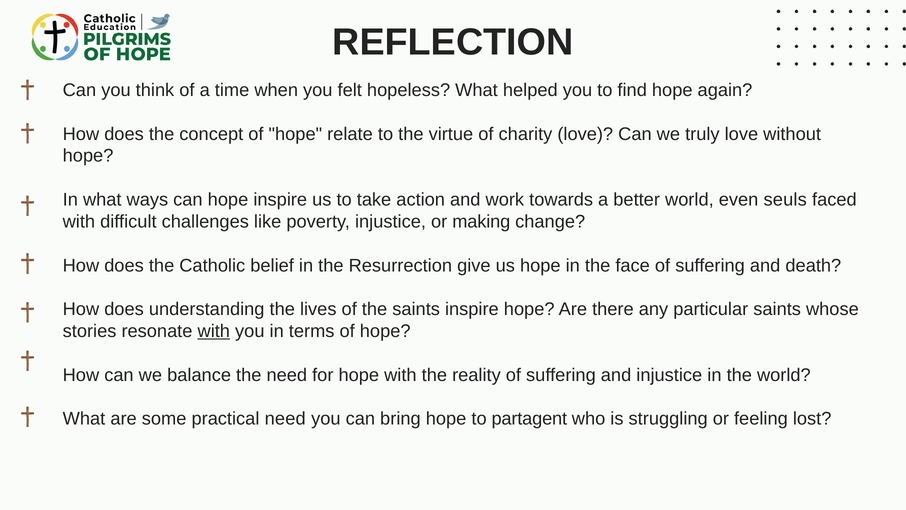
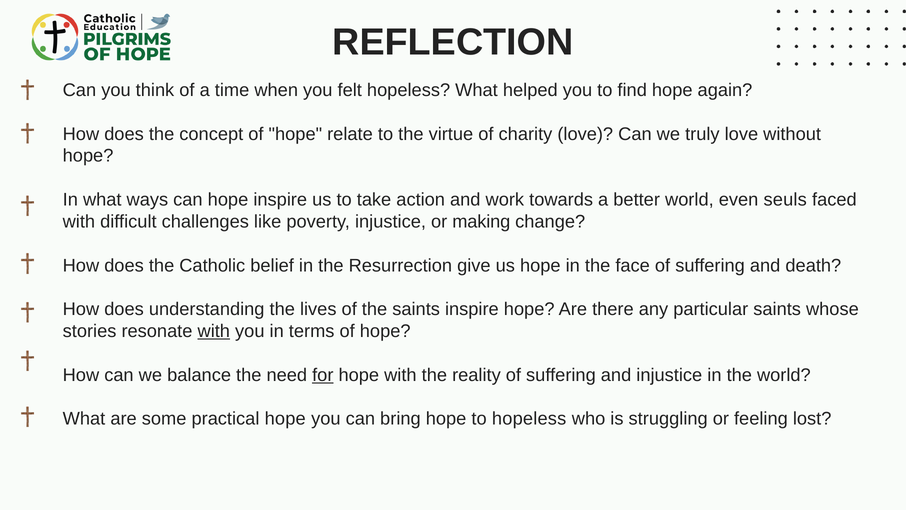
for underline: none -> present (323, 375)
practical need: need -> hope (285, 419)
to partagent: partagent -> hopeless (529, 419)
